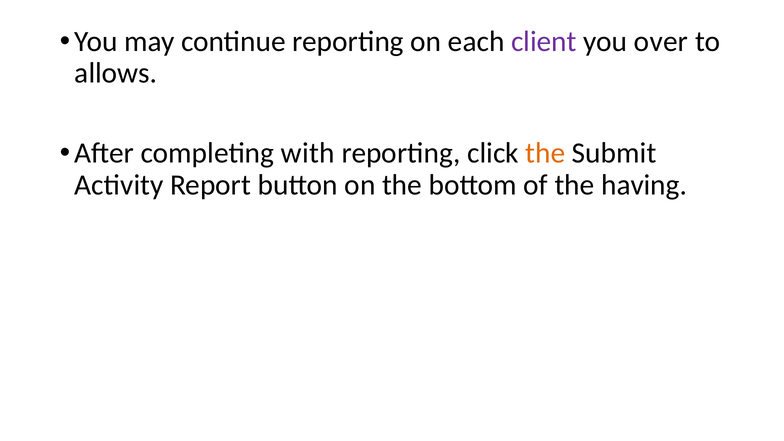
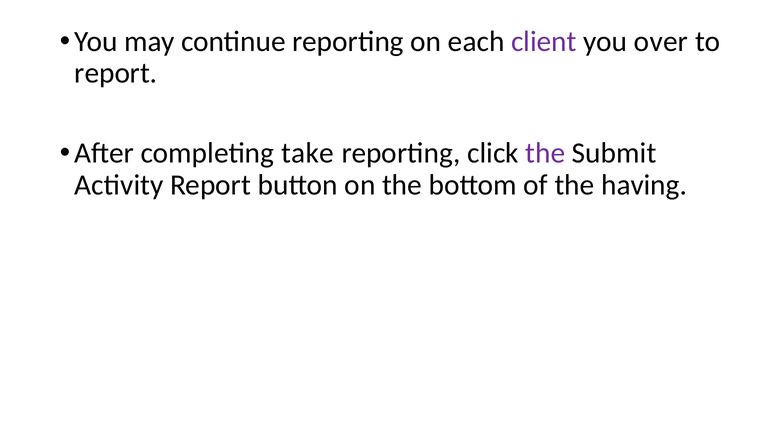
allows: allows -> report (116, 73)
with: with -> take (308, 153)
the colour: orange -> purple (545, 153)
